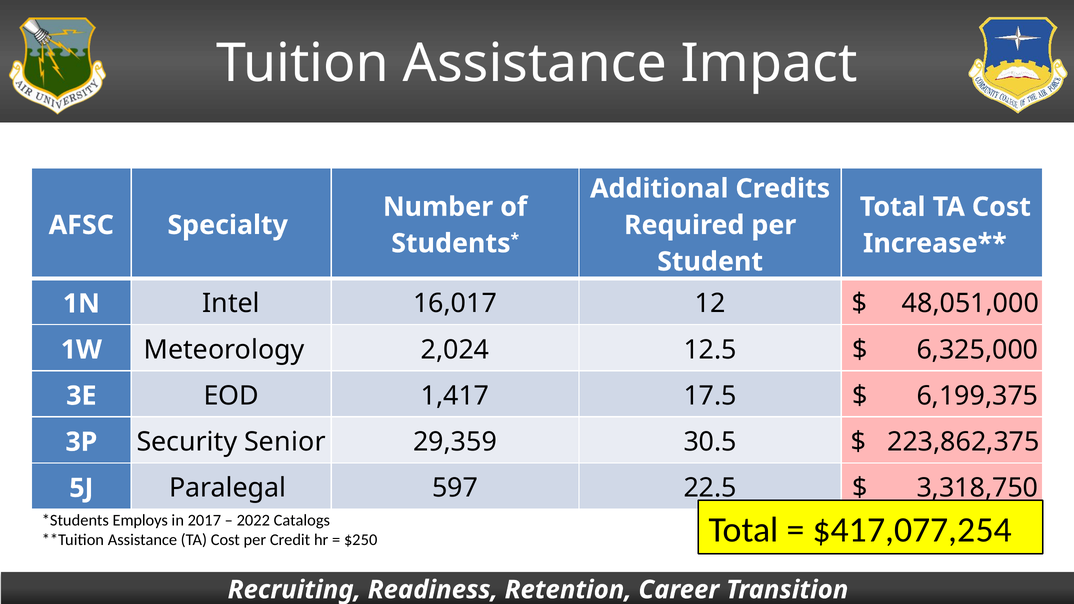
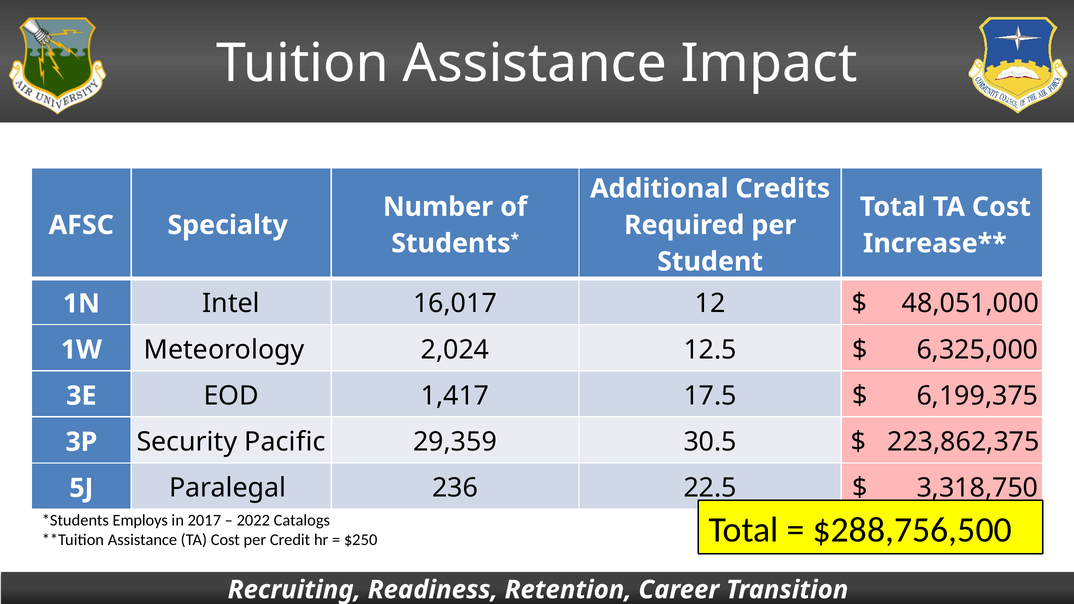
Senior: Senior -> Pacific (285, 442)
597: 597 -> 236 (455, 488)
$417,077,254: $417,077,254 -> $288,756,500 (912, 530)
